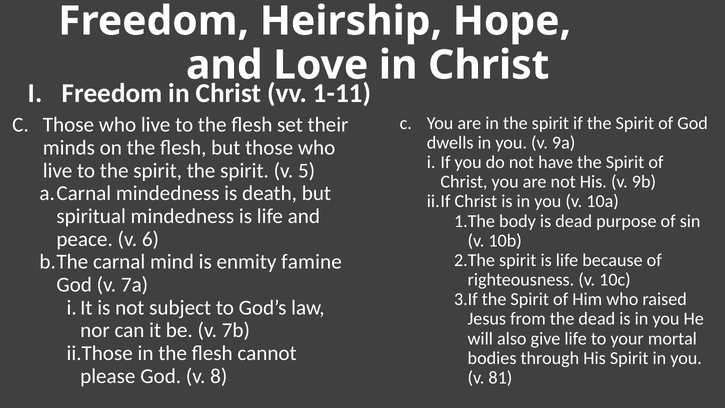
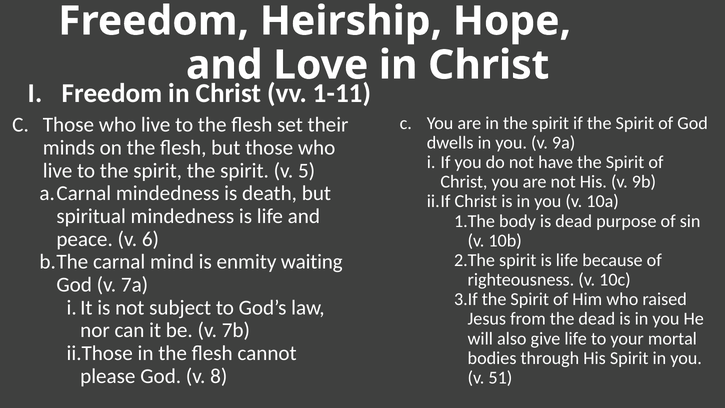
famine: famine -> waiting (312, 262)
81: 81 -> 51 (500, 378)
